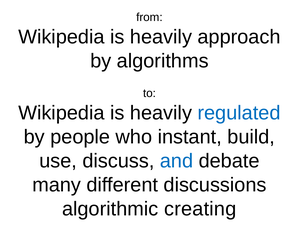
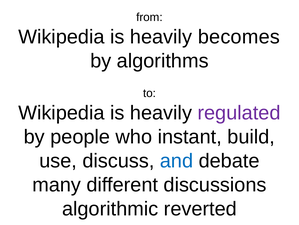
approach: approach -> becomes (239, 37)
regulated colour: blue -> purple (239, 113)
creating: creating -> reverted (200, 208)
